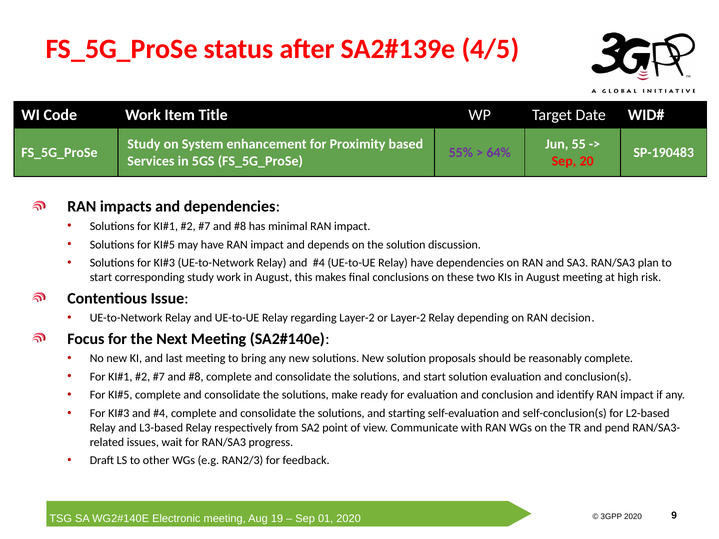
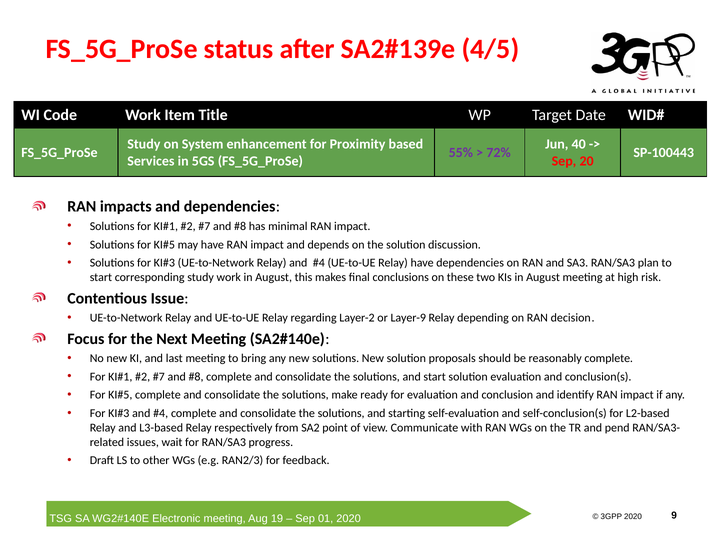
55: 55 -> 40 (579, 144)
64%: 64% -> 72% (499, 153)
SP-190483: SP-190483 -> SP-100443 (664, 153)
or Layer-2: Layer-2 -> Layer-9 (408, 318)
